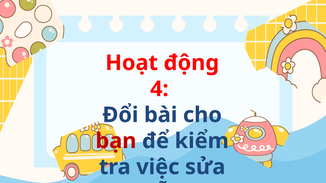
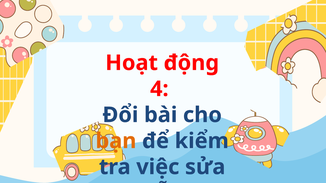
bạn colour: red -> orange (116, 141)
